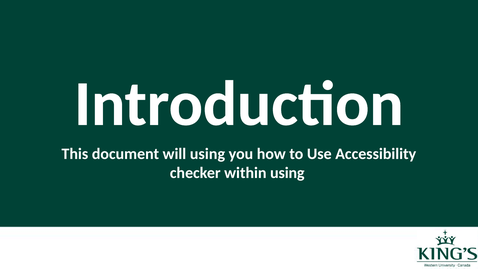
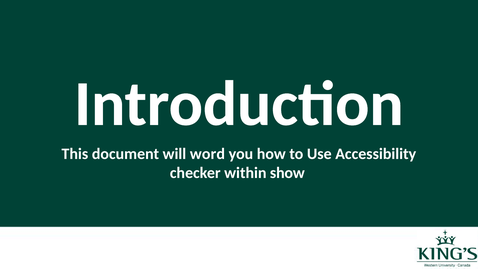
will using: using -> word (207, 154)
within using: using -> show (287, 173)
